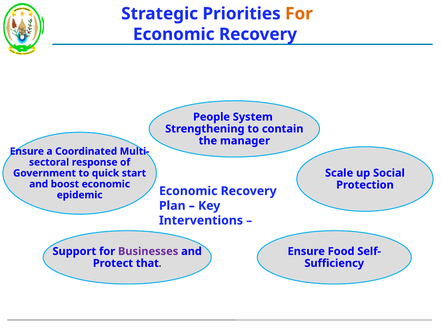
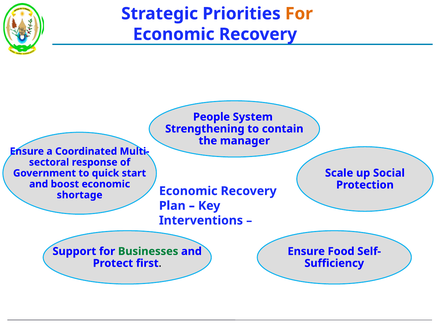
epidemic: epidemic -> shortage (80, 195)
Businesses colour: purple -> green (148, 251)
that: that -> first (147, 263)
